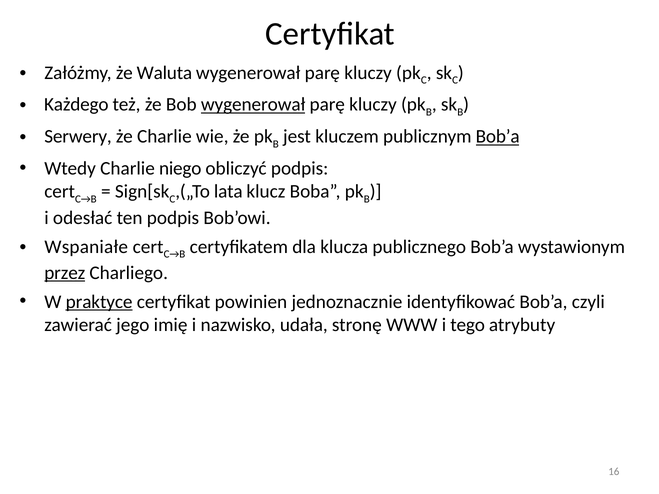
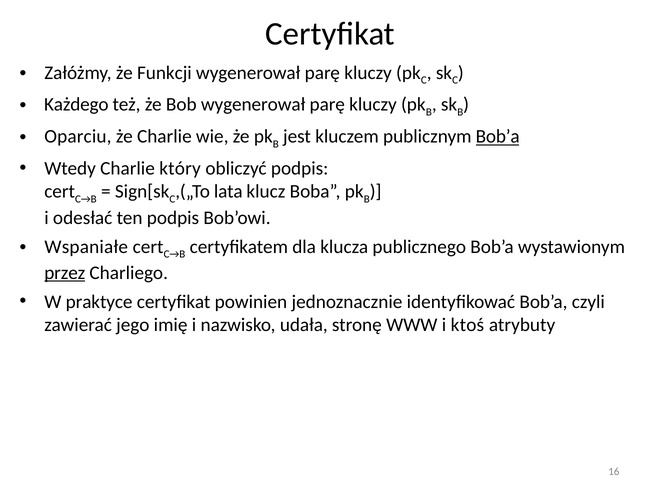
Waluta: Waluta -> Funkcji (164, 73)
wygenerował underline: present -> none (253, 105)
Serwery: Serwery -> Oparciu (78, 137)
niego: niego -> który (180, 169)
praktyce underline: present -> none (99, 302)
tego: tego -> ktoś (467, 325)
